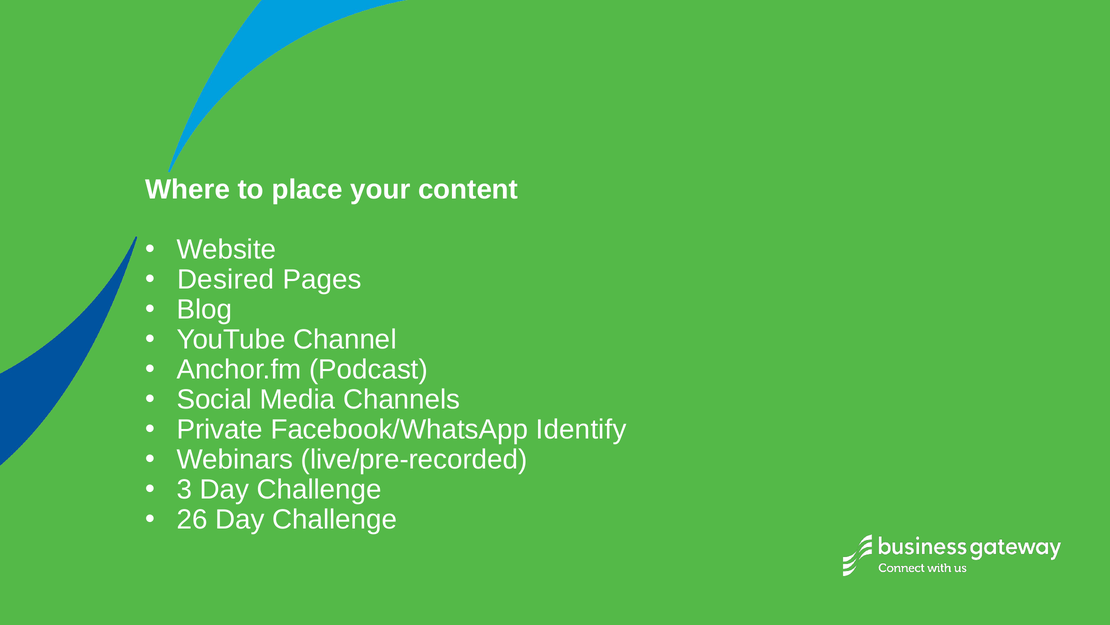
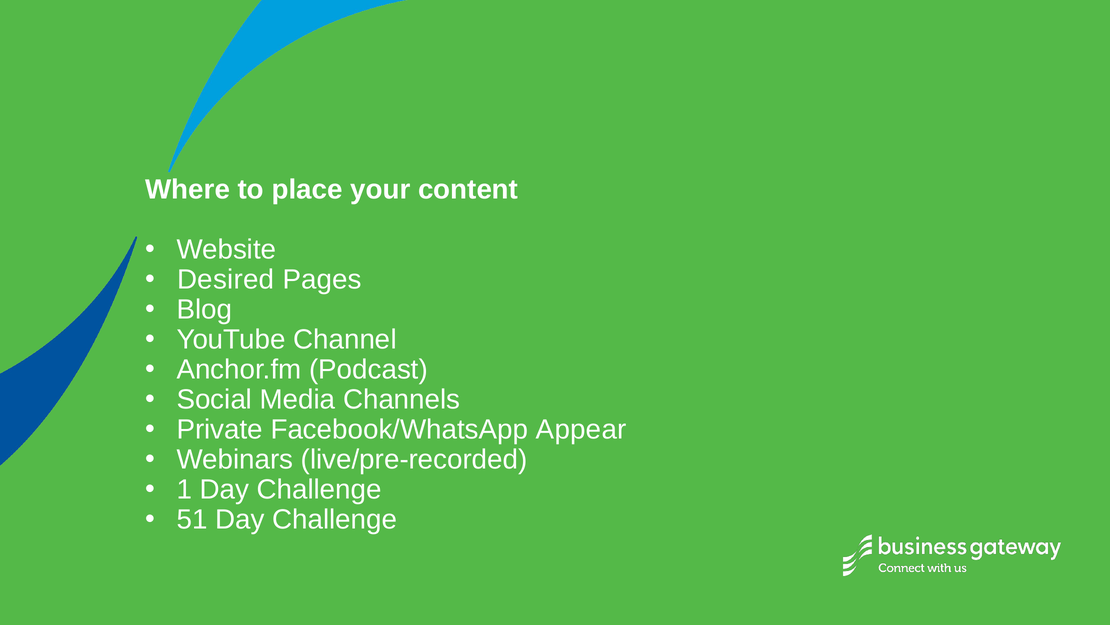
Identify: Identify -> Appear (581, 429)
3: 3 -> 1 (184, 489)
26: 26 -> 51 (192, 519)
